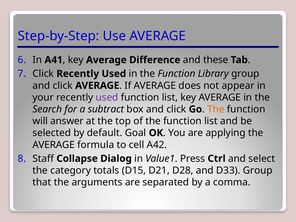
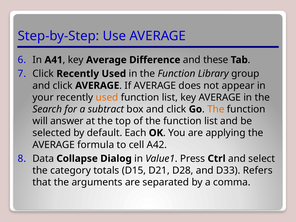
used colour: purple -> orange (107, 97)
Goal: Goal -> Each (136, 133)
Staff: Staff -> Data (43, 159)
D33 Group: Group -> Refers (258, 170)
